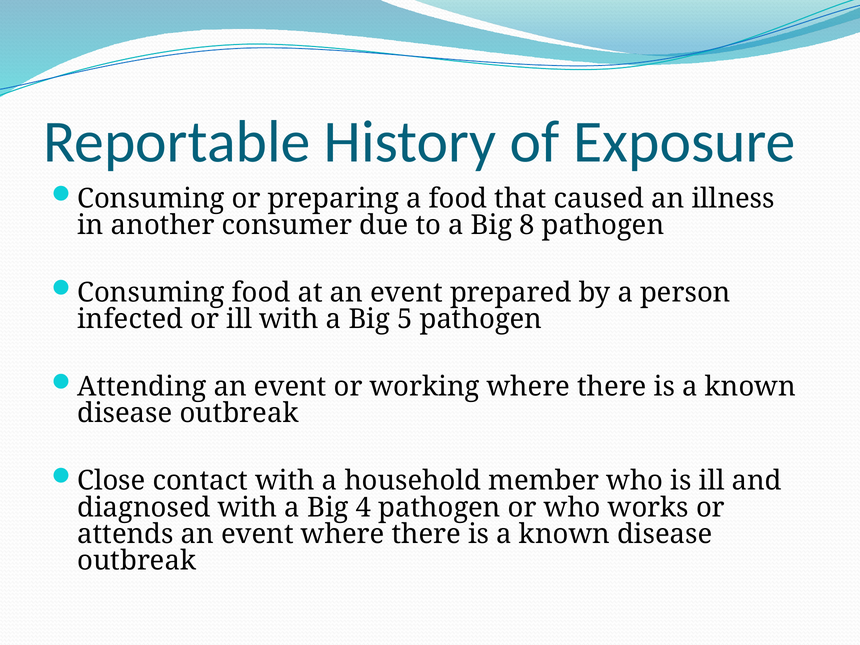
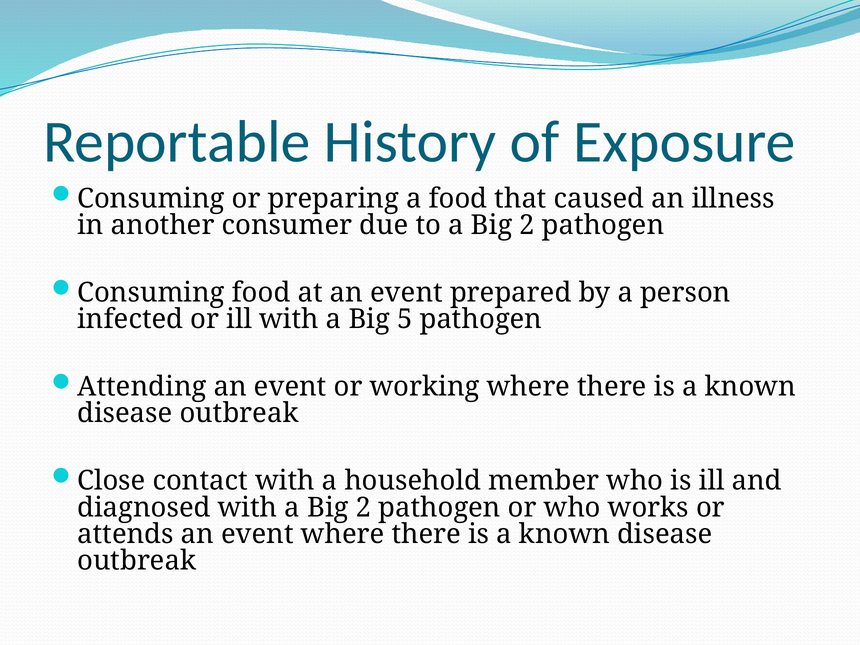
to a Big 8: 8 -> 2 (527, 225)
with a Big 4: 4 -> 2 (363, 508)
